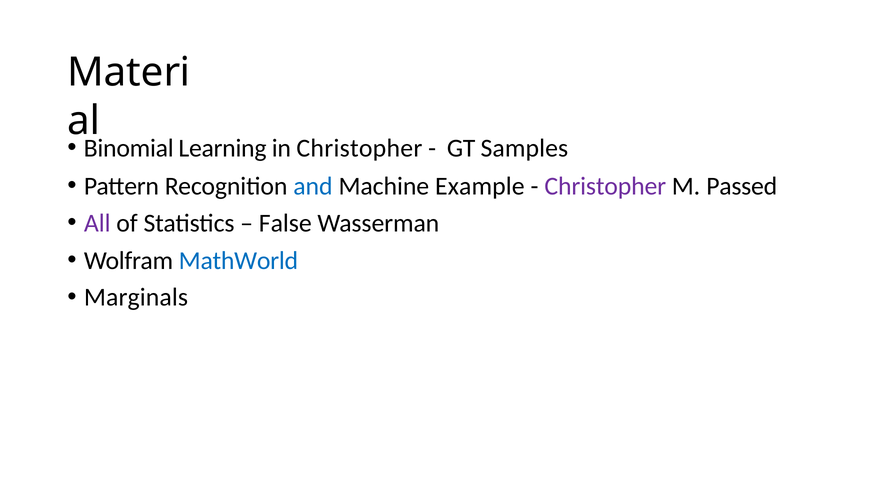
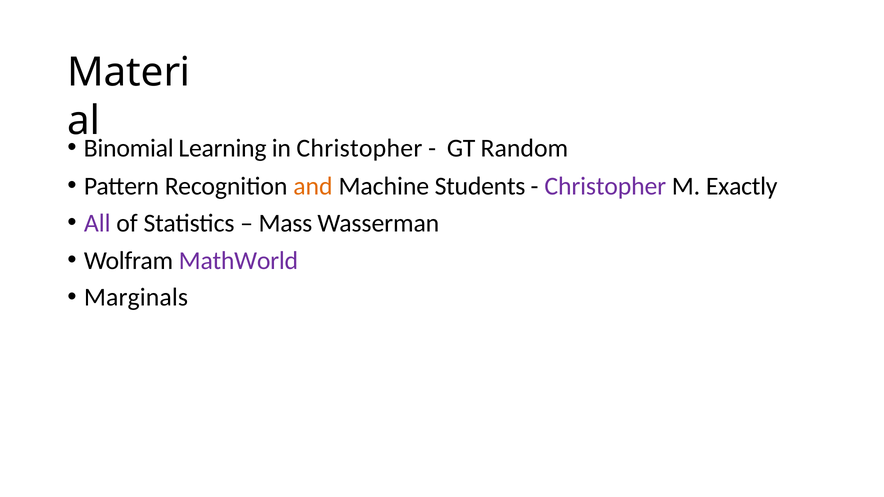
Samples: Samples -> Random (524, 148)
and colour: blue -> orange (313, 186)
Example: Example -> Students (480, 186)
Passed: Passed -> Exactly (742, 186)
False: False -> Mass (285, 223)
MathWorld colour: blue -> purple (238, 261)
